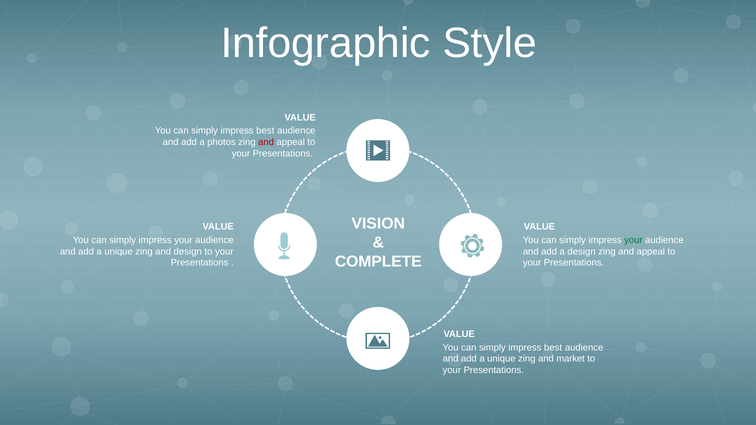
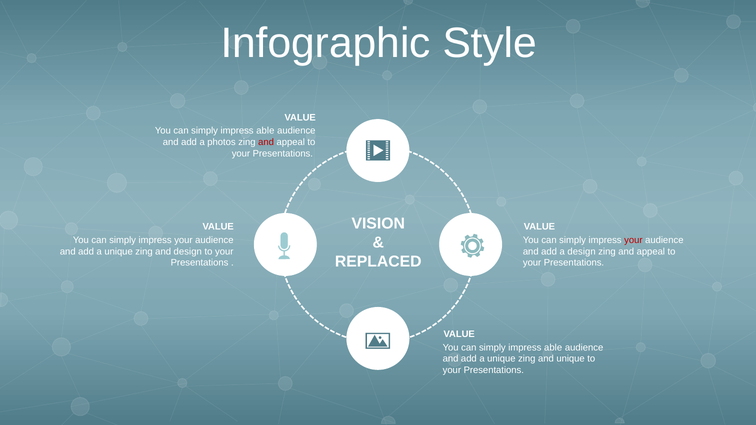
best: best -> able (265, 131)
your colour: green -> red (633, 240)
COMPLETE: COMPLETE -> REPLACED (378, 262)
best: best -> able (553, 348)
and market: market -> unique (571, 359)
